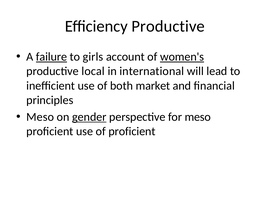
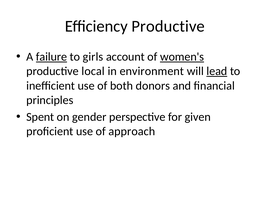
international: international -> environment (152, 71)
lead underline: none -> present (217, 71)
market: market -> donors (153, 85)
Meso: Meso -> Spent (40, 117)
gender underline: present -> none (89, 117)
for meso: meso -> given (198, 117)
of proficient: proficient -> approach (132, 131)
